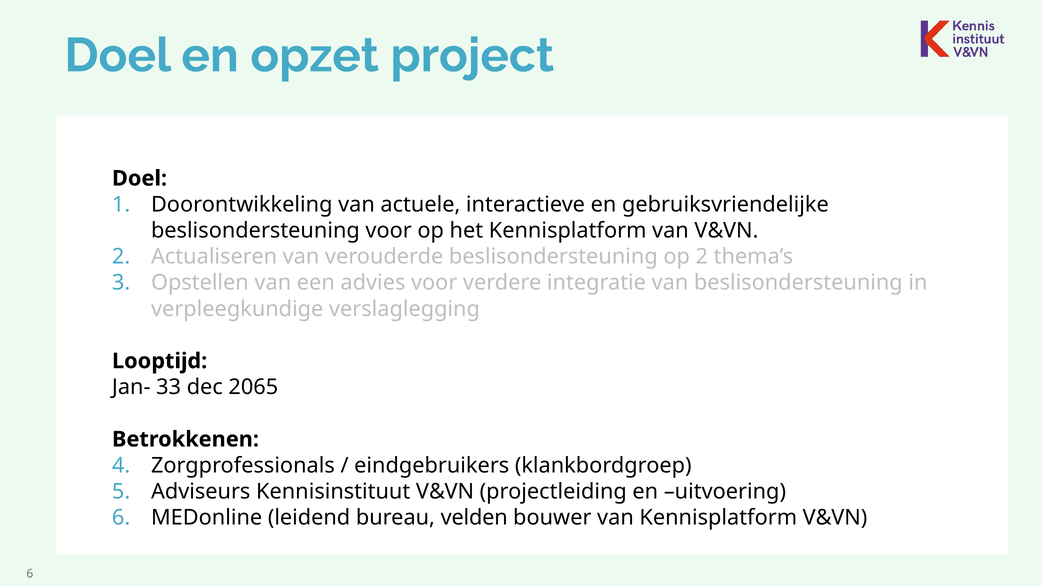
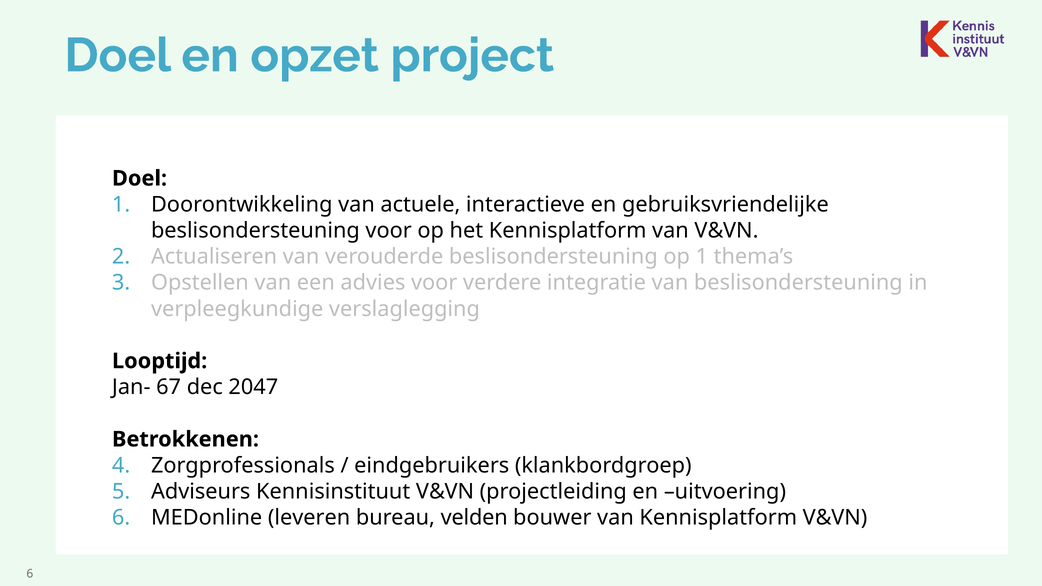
op 2: 2 -> 1 (702, 257)
33: 33 -> 67 (169, 387)
2065: 2065 -> 2047 (253, 387)
leidend: leidend -> leveren (309, 518)
